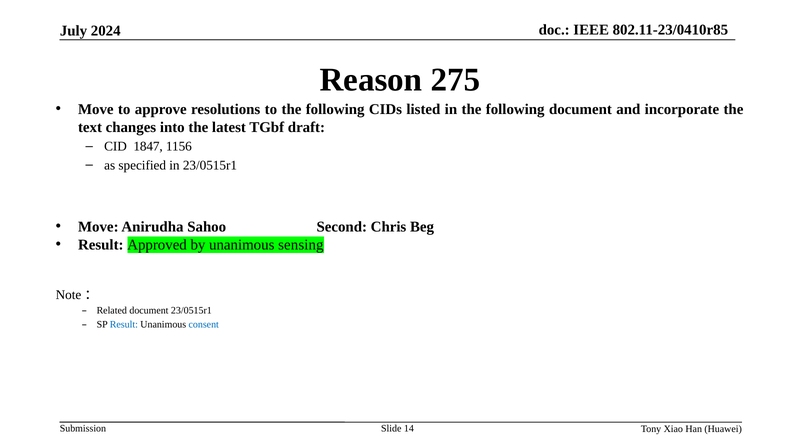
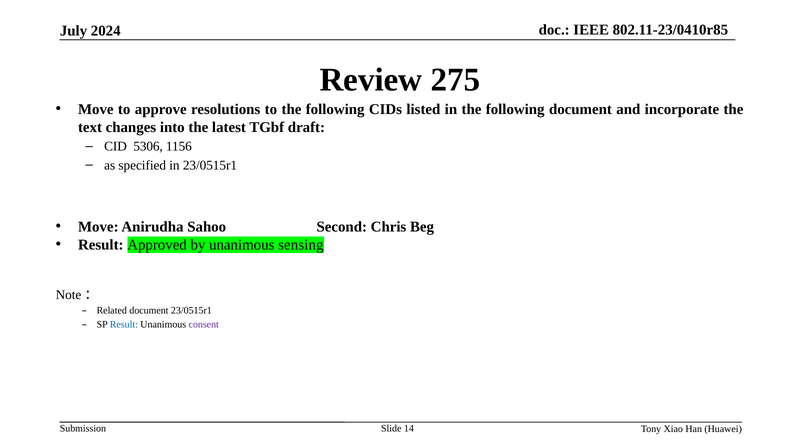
Reason: Reason -> Review (371, 80)
1847: 1847 -> 5306 (148, 147)
consent colour: blue -> purple (204, 325)
